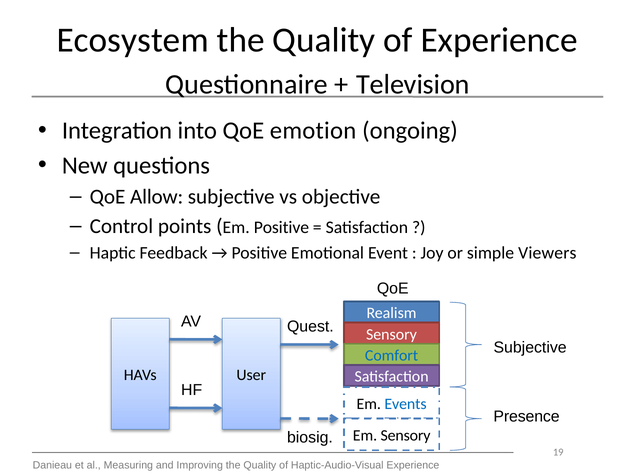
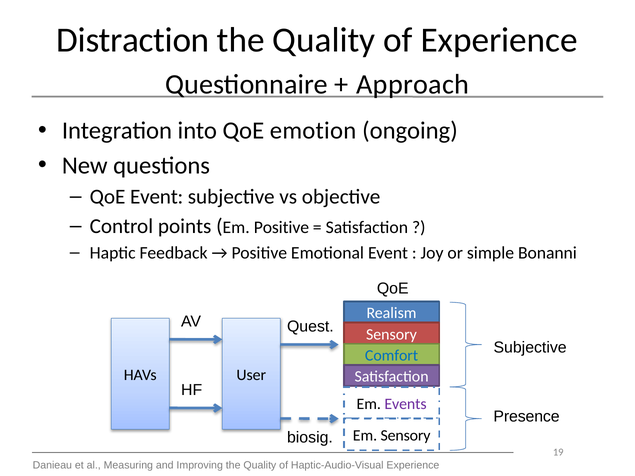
Ecosystem: Ecosystem -> Distraction (133, 40)
Television: Television -> Approach (413, 85)
QoE Allow: Allow -> Event (157, 197)
Viewers: Viewers -> Bonanni (547, 253)
Events colour: blue -> purple (406, 404)
